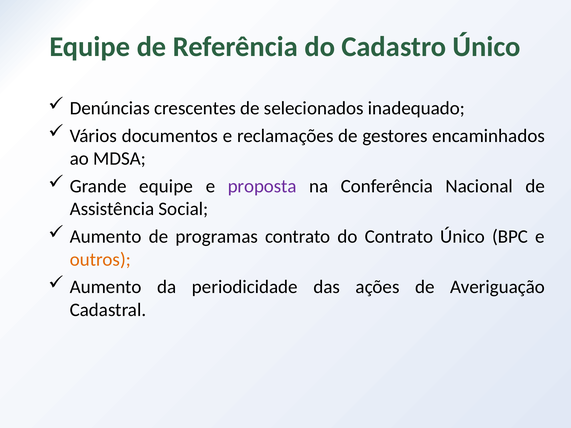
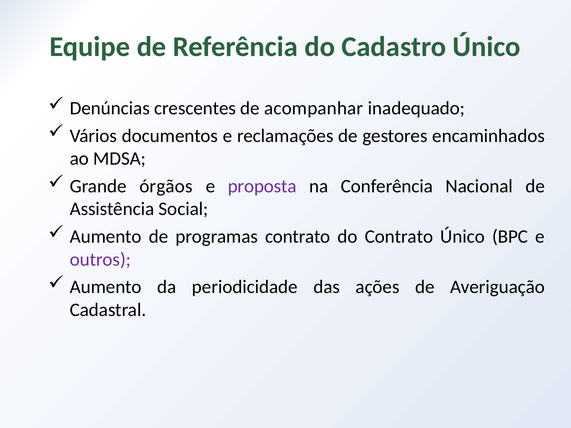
selecionados: selecionados -> acompanhar (314, 108)
Grande equipe: equipe -> órgãos (166, 186)
outros colour: orange -> purple (100, 260)
